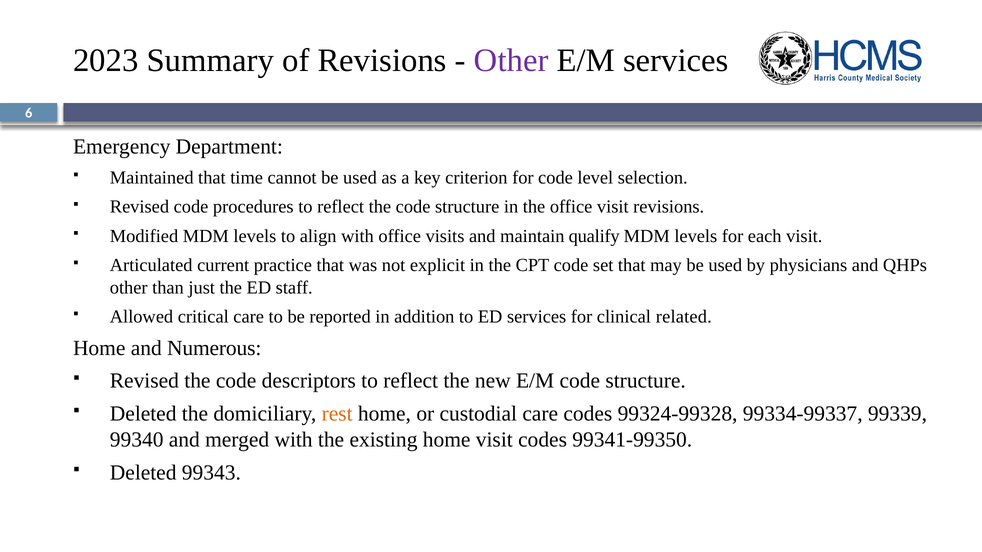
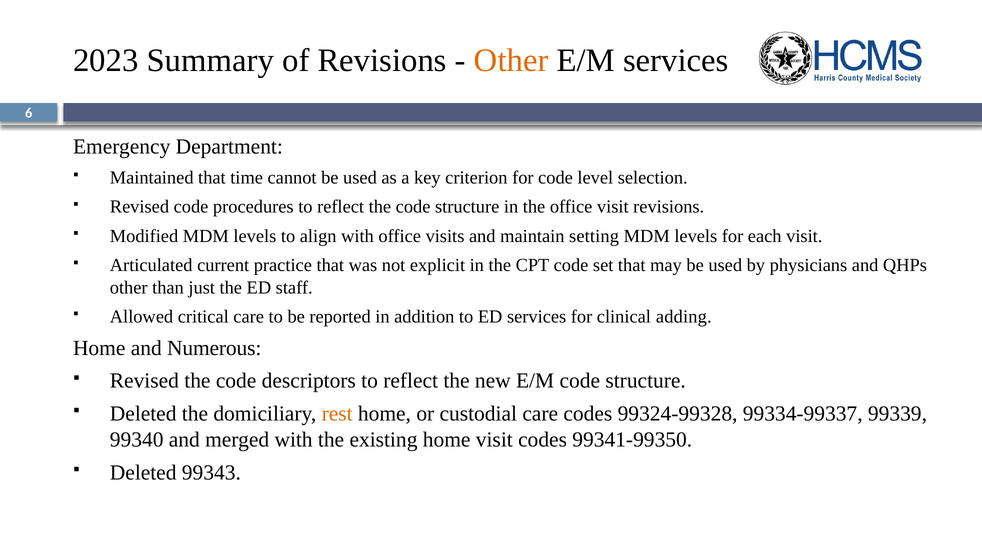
Other colour: purple -> orange (511, 61)
qualify: qualify -> setting (594, 236)
related: related -> adding (684, 317)
